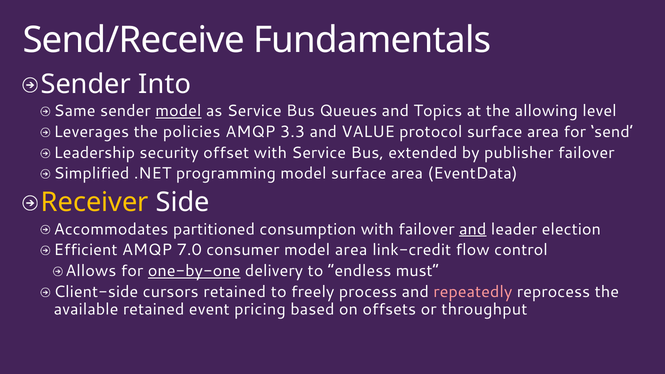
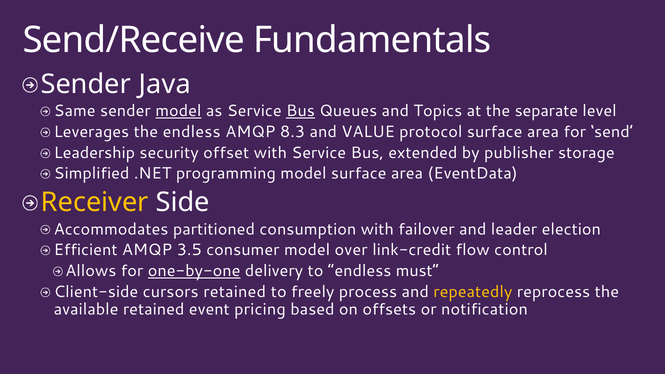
Into: Into -> Java (165, 84)
Bus underline: none -> present (300, 111)
allowing: allowing -> separate (546, 111)
the policies: policies -> endless (192, 132)
3.3: 3.3 -> 8.3 (293, 132)
publisher failover: failover -> storage (586, 153)
and underline: present -> none (473, 229)
7.0: 7.0 -> 3.5 (189, 250)
model area: area -> over (351, 250)
repeatedly colour: pink -> yellow (473, 292)
throughput: throughput -> notification (484, 309)
